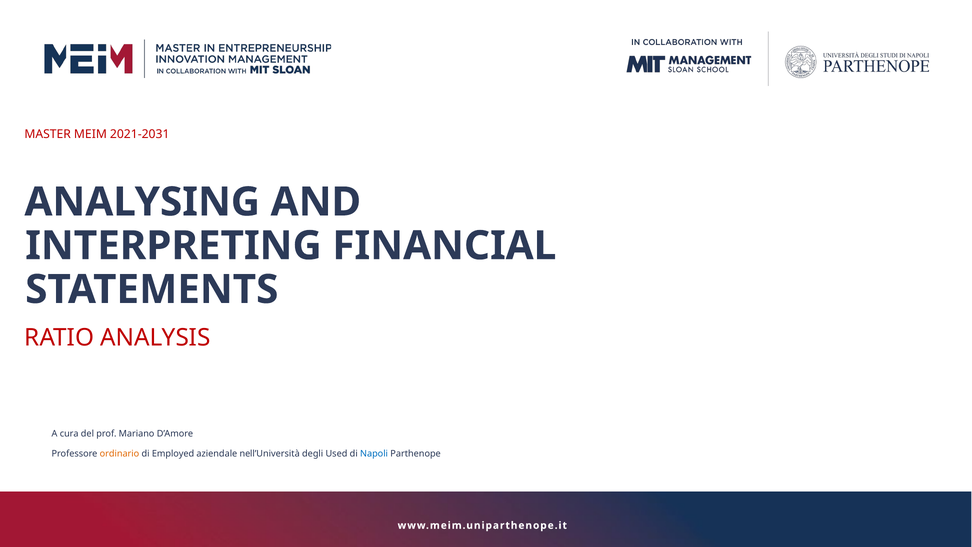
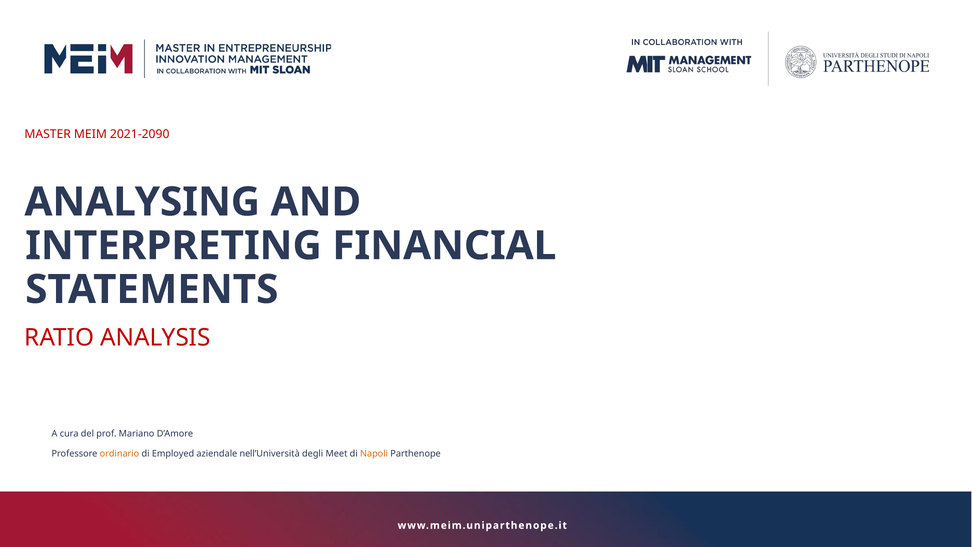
2021-2031: 2021-2031 -> 2021-2090 (140, 134)
Used: Used -> Meet (336, 454)
Napoli colour: blue -> orange (374, 454)
